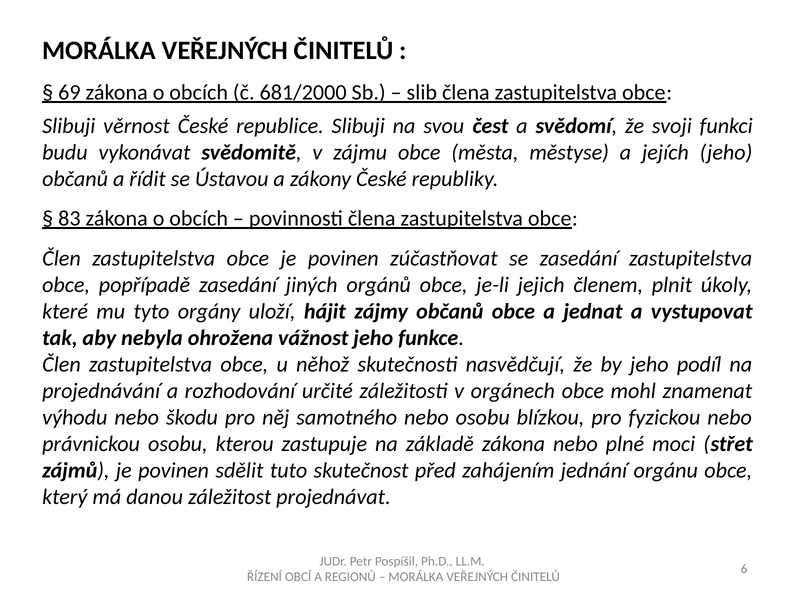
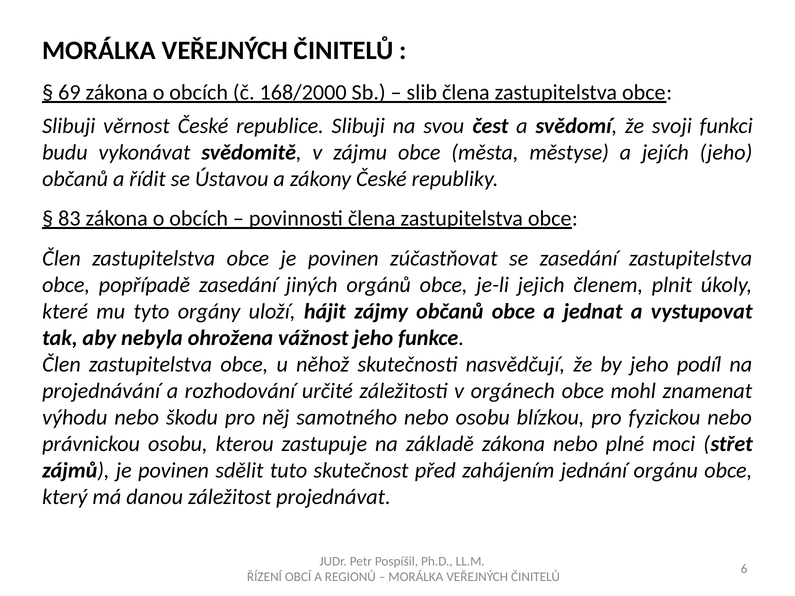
681/2000: 681/2000 -> 168/2000 (303, 93)
